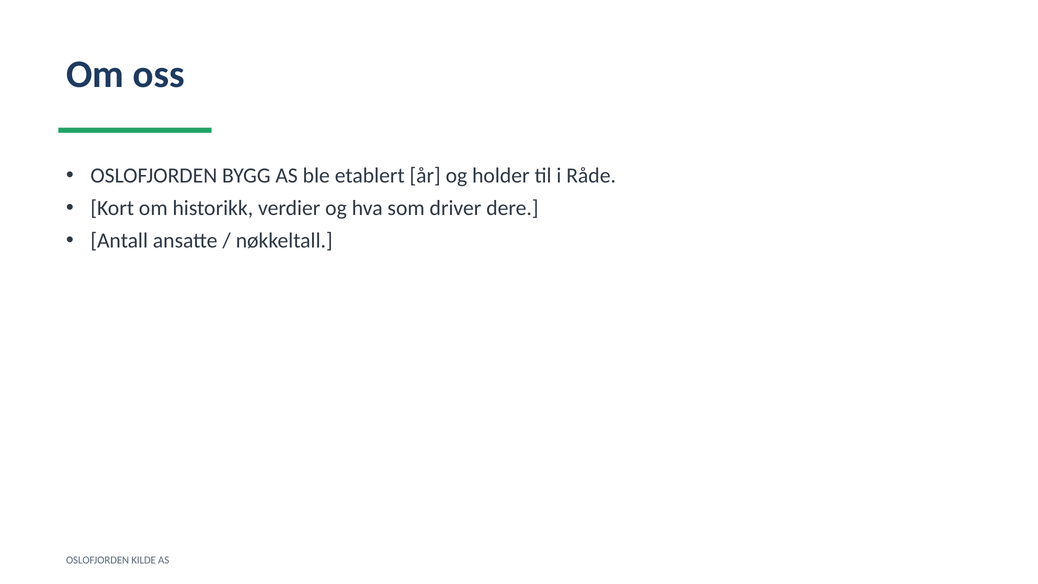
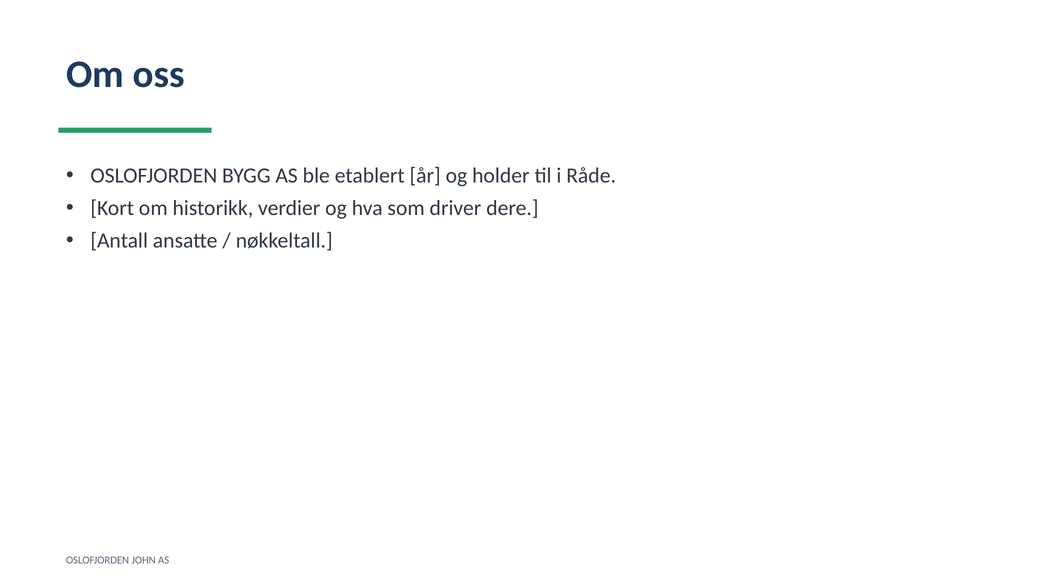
KILDE: KILDE -> JOHN (144, 560)
